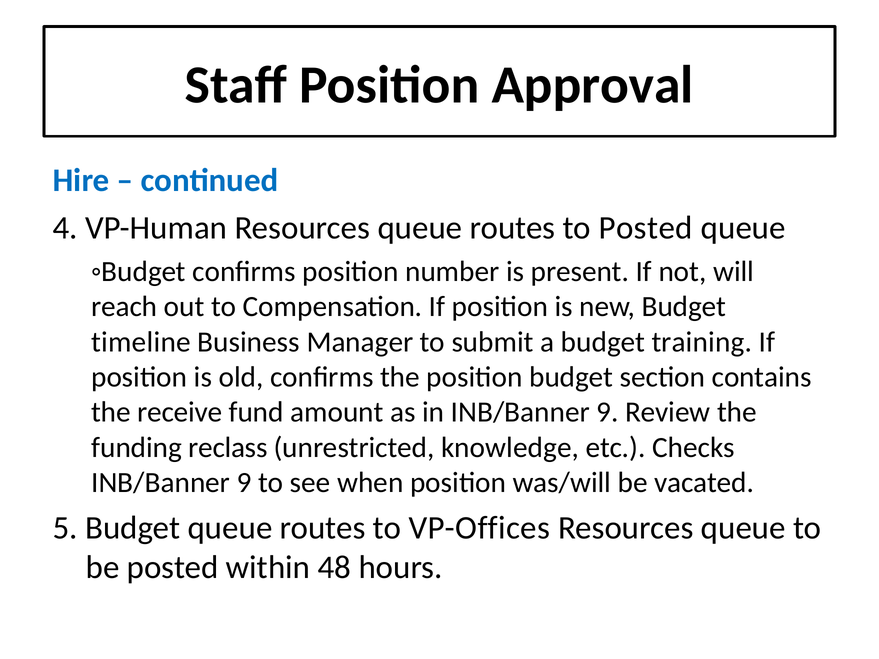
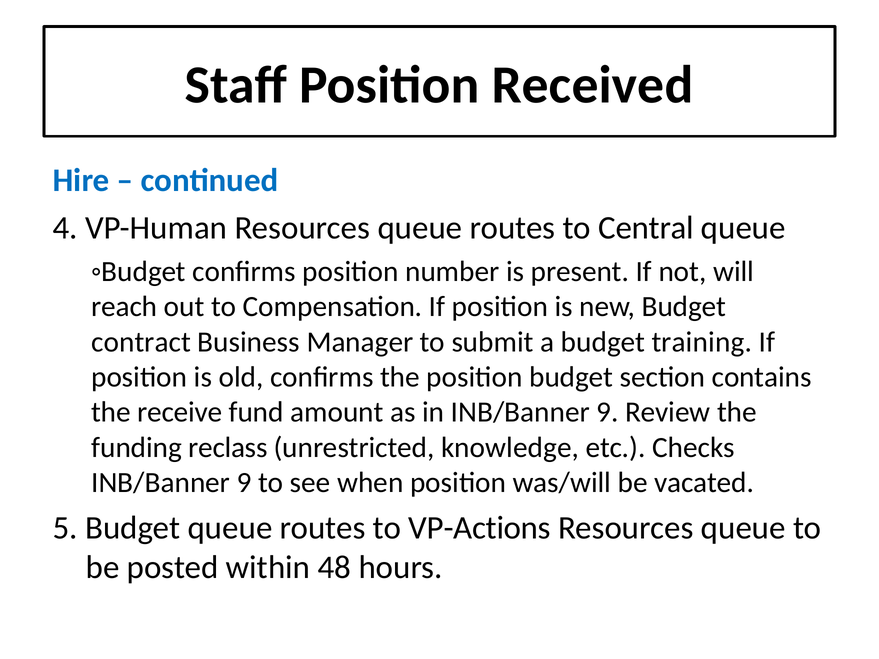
Approval: Approval -> Received (592, 85)
to Posted: Posted -> Central (646, 228)
timeline: timeline -> contract (141, 342)
VP-Offices: VP-Offices -> VP-Actions (480, 528)
